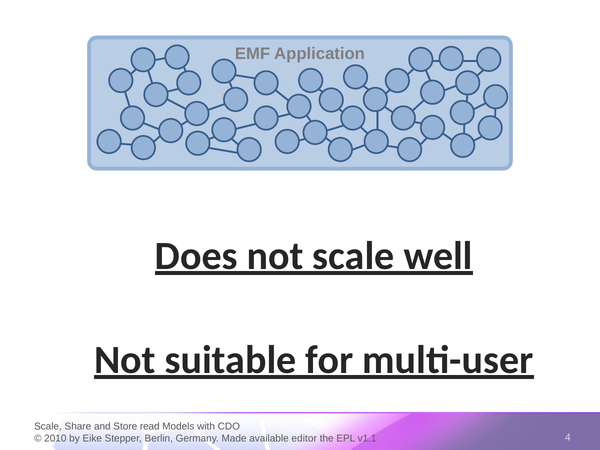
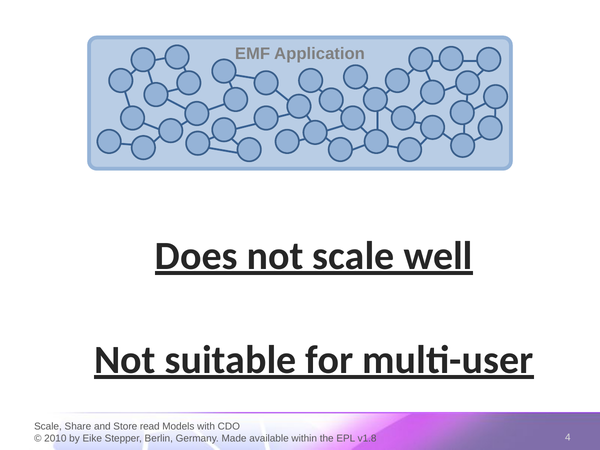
editor: editor -> within (304, 438)
v1.1: v1.1 -> v1.8 (367, 438)
